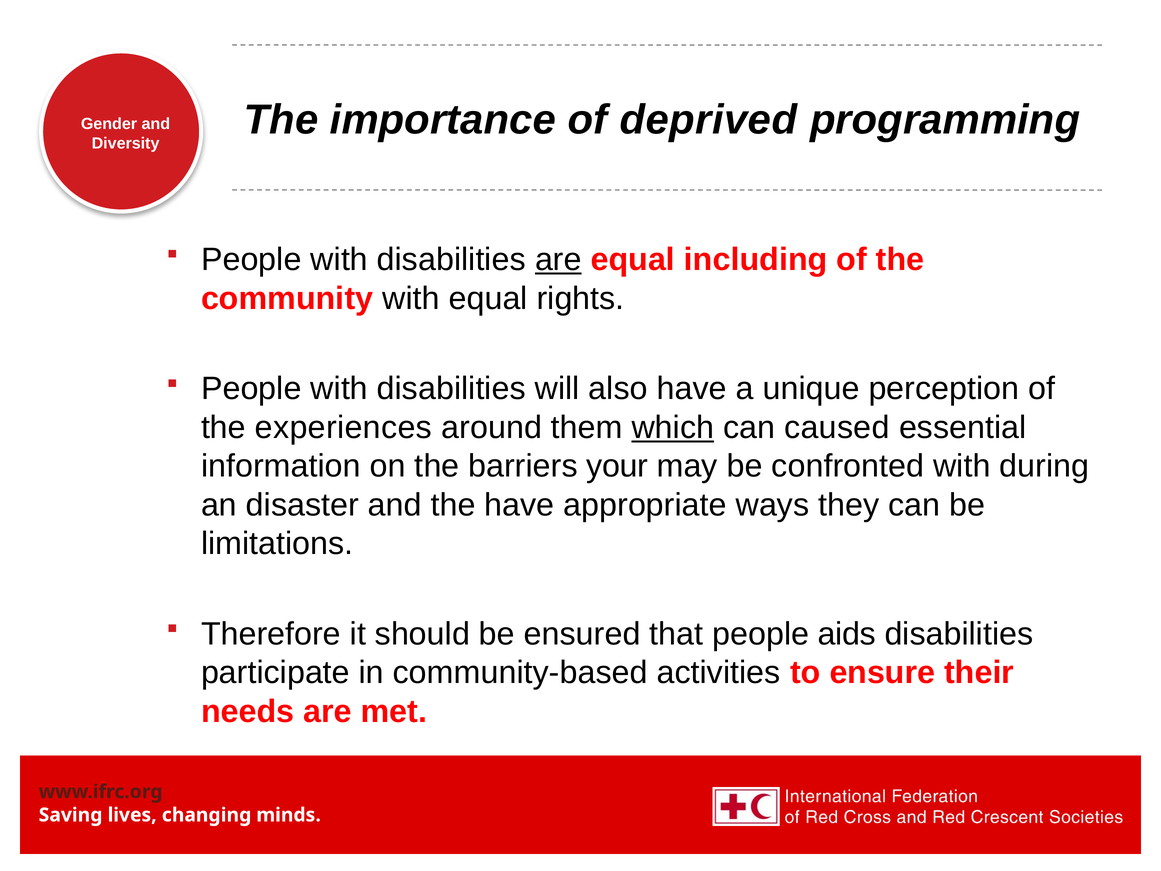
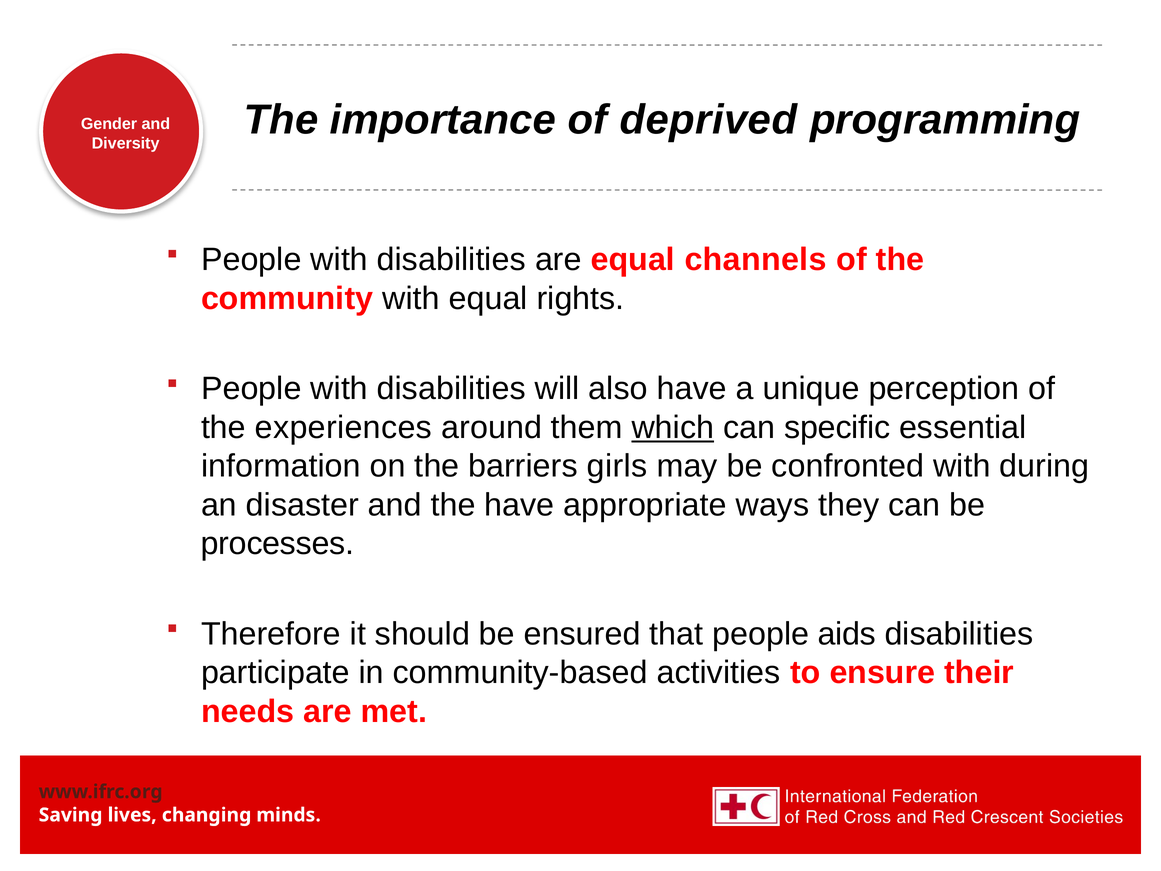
are underline: present -> none (558, 260)
including: including -> channels (756, 260)
caused: caused -> specific (837, 427)
your: your -> girls (617, 466)
limitations: limitations -> processes (277, 544)
